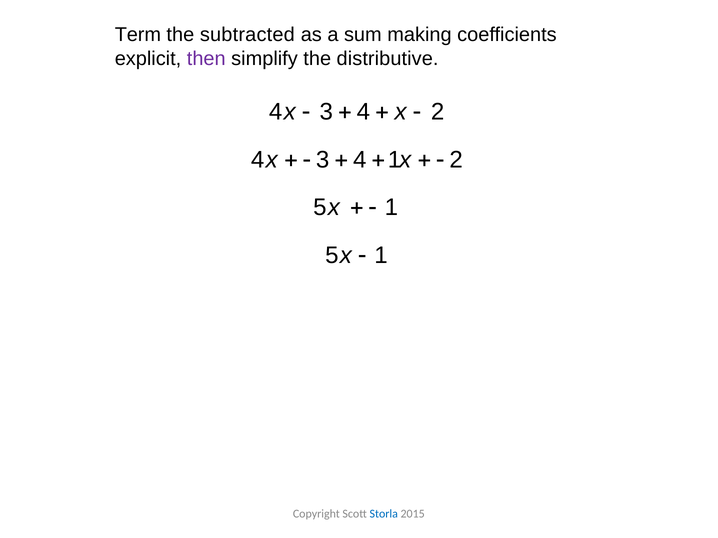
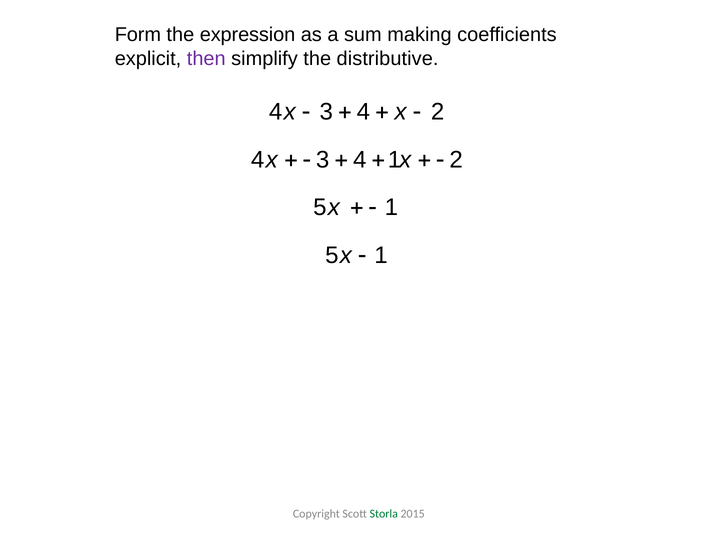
Term: Term -> Form (138, 35)
subtracted: subtracted -> expression (248, 35)
Storla colour: blue -> green (384, 514)
